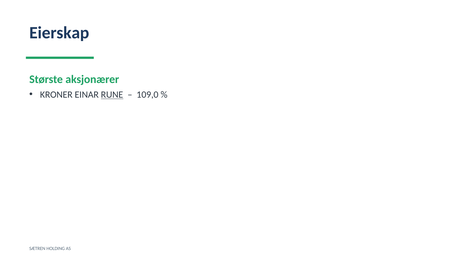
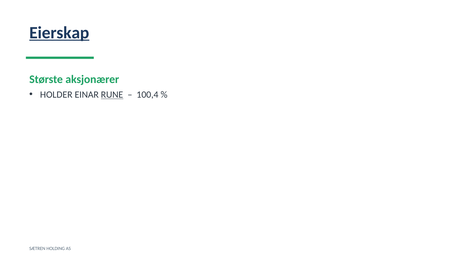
Eierskap underline: none -> present (59, 33)
KRONER: KRONER -> HOLDER (56, 95)
109,0: 109,0 -> 100,4 (148, 95)
